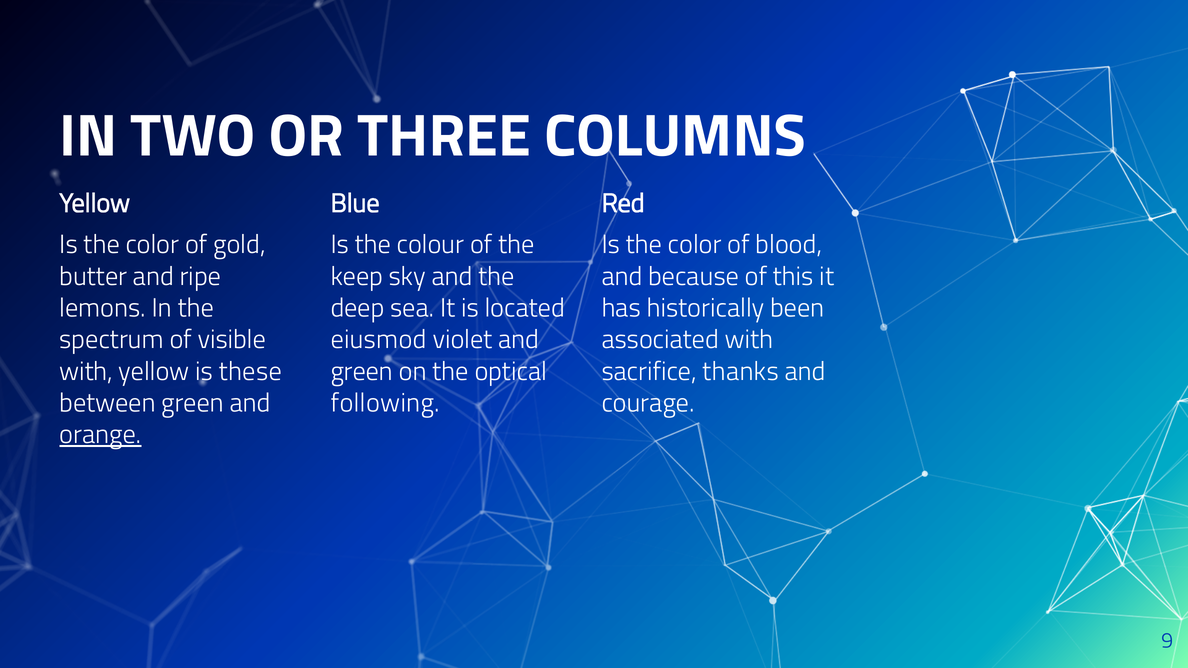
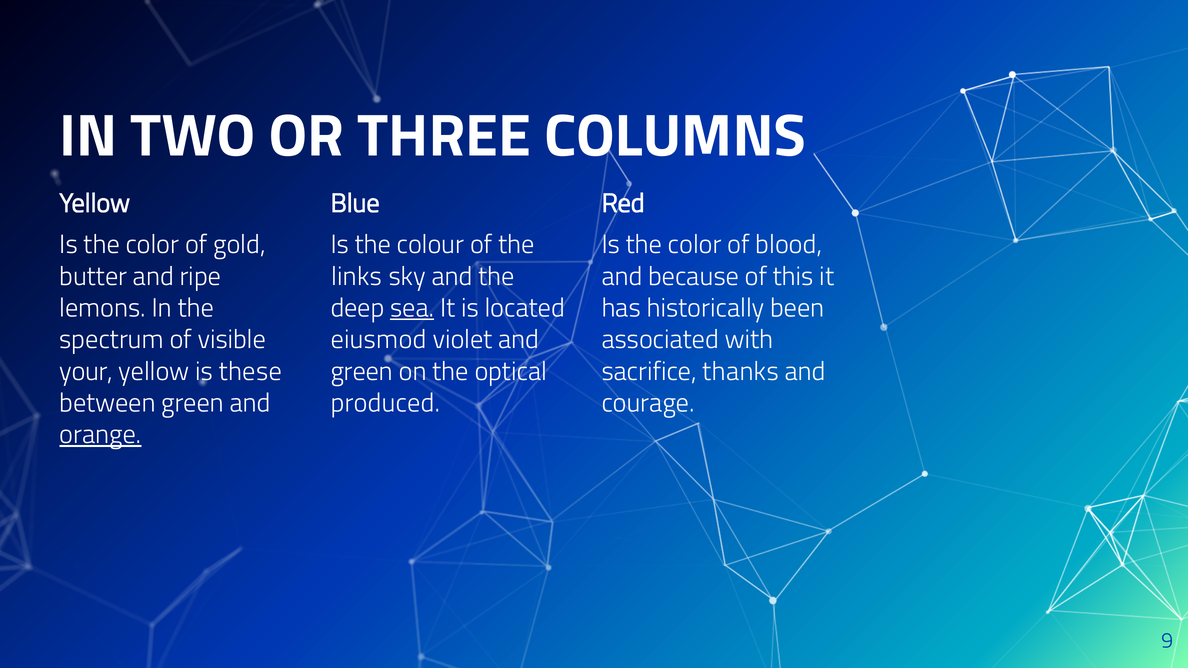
keep: keep -> links (357, 277)
sea underline: none -> present (412, 308)
with: with -> your (86, 372)
following: following -> produced (385, 403)
